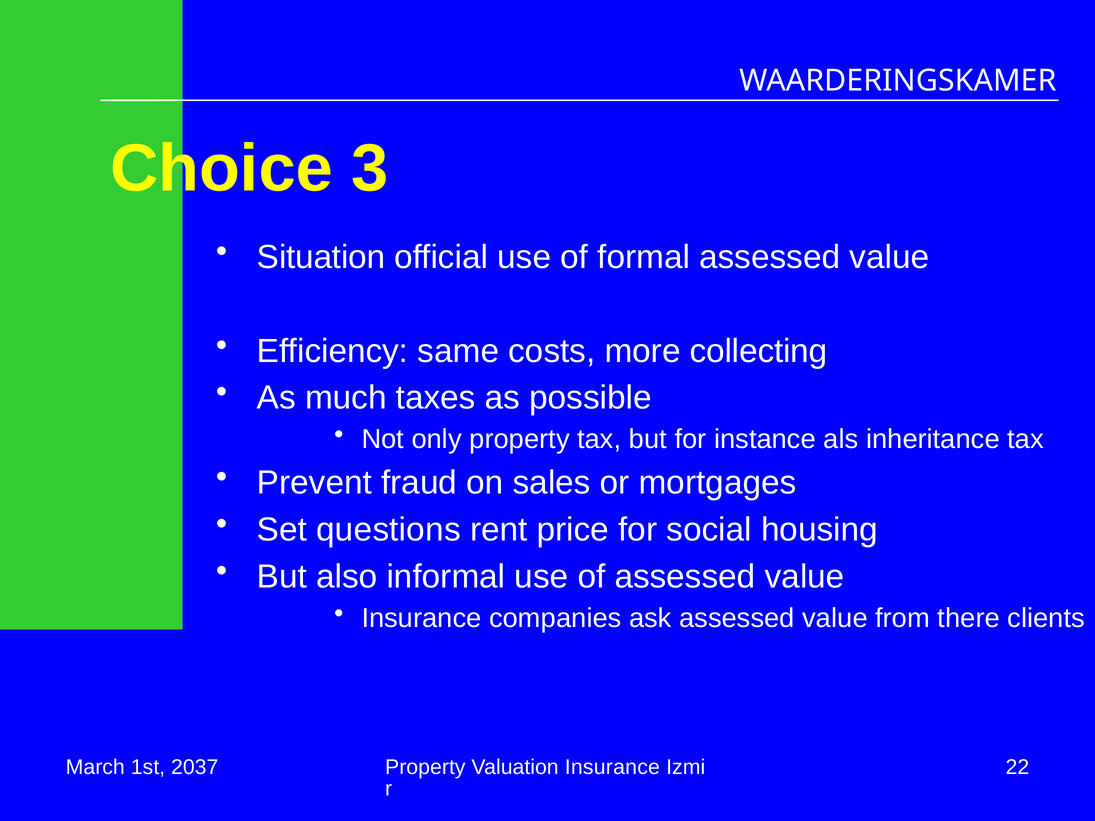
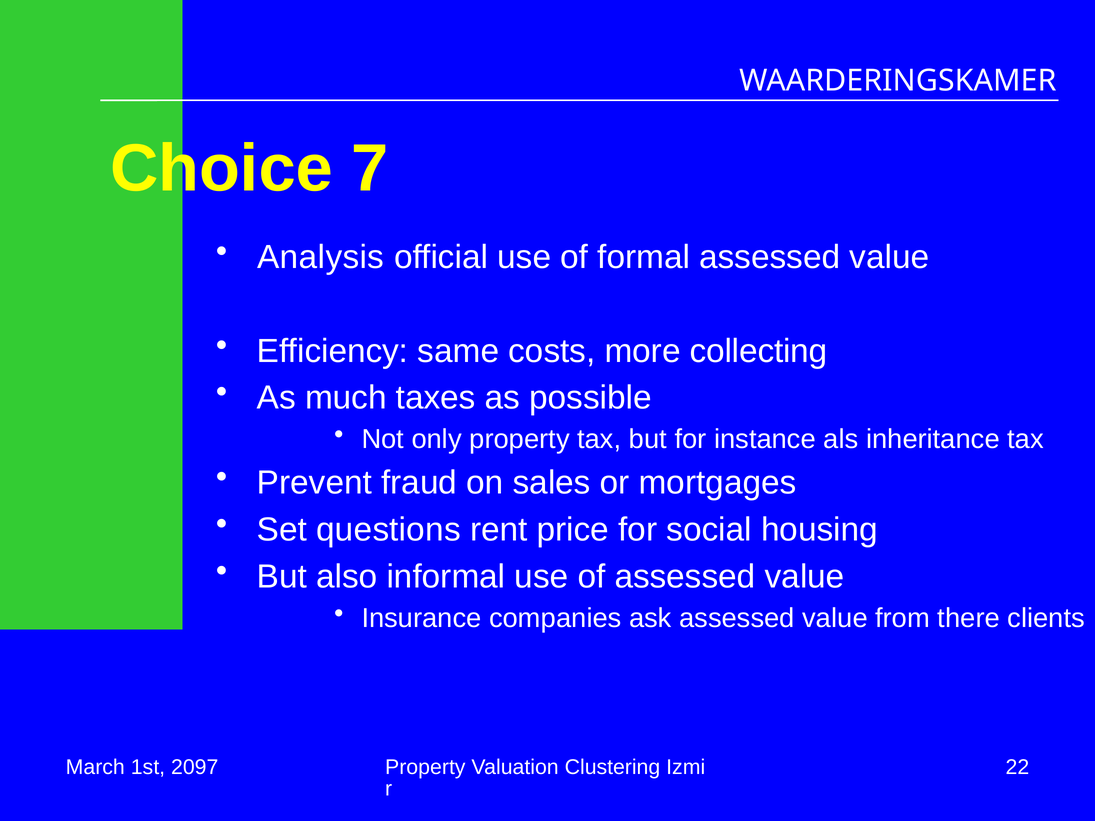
3: 3 -> 7 (370, 169)
Situation: Situation -> Analysis (321, 257)
2037: 2037 -> 2097 (195, 768)
Valuation Insurance: Insurance -> Clustering (612, 768)
